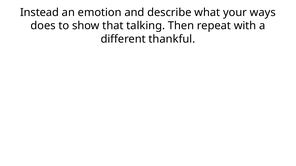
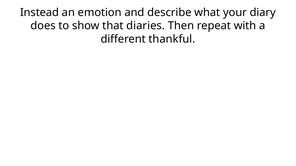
ways: ways -> diary (263, 12)
talking: talking -> diaries (146, 26)
